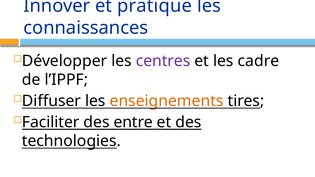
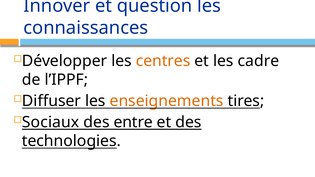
pratique: pratique -> question (155, 6)
centres colour: purple -> orange (163, 61)
Faciliter: Faciliter -> Sociaux (51, 122)
